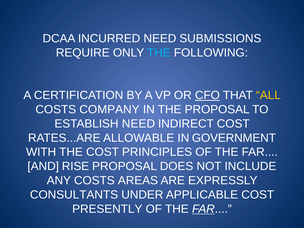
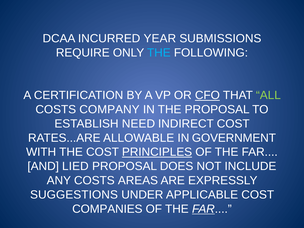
INCURRED NEED: NEED -> YEAR (160, 39)
ALL colour: yellow -> light green (268, 95)
PRINCIPLES underline: none -> present (157, 152)
RISE: RISE -> LIED (75, 166)
CONSULTANTS: CONSULTANTS -> SUGGESTIONS (74, 195)
PRESENTLY: PRESENTLY -> COMPANIES (107, 209)
